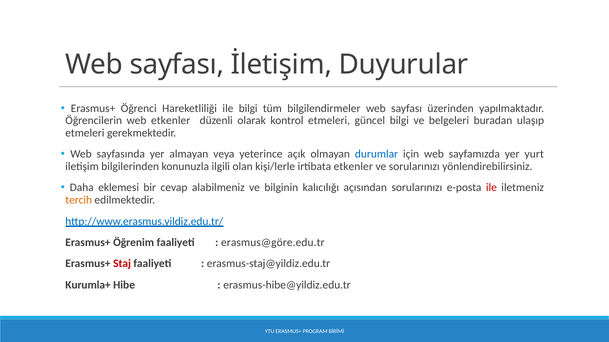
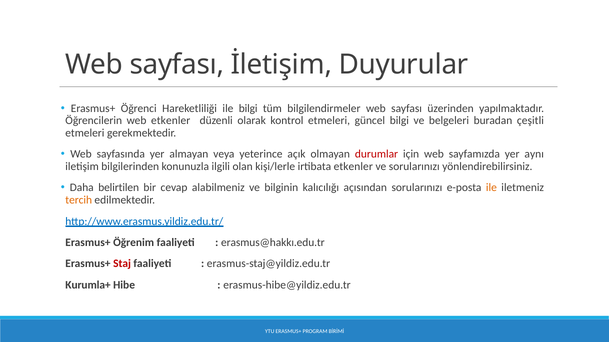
ulaşıp: ulaşıp -> çeşitli (530, 121)
durumlar colour: blue -> red (377, 154)
yurt: yurt -> aynı (534, 154)
eklemesi: eklemesi -> belirtilen (119, 188)
ile colour: red -> orange (491, 188)
erasmus@göre.edu.tr: erasmus@göre.edu.tr -> erasmus@hakkı.edu.tr (273, 243)
